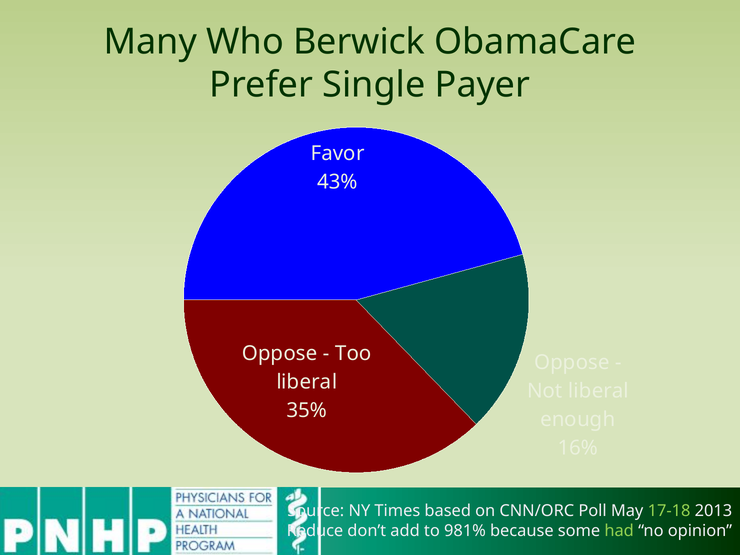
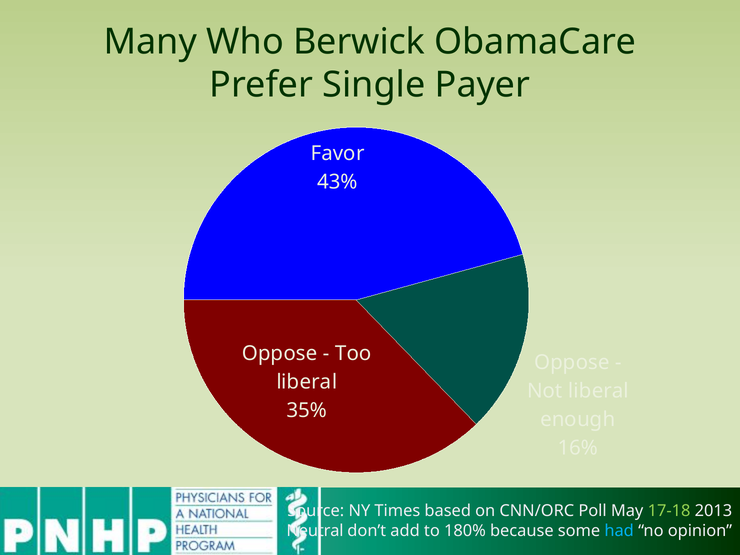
Reduce: Reduce -> Neutral (315, 531)
981%: 981% -> 180% (465, 531)
had colour: light green -> light blue (619, 531)
